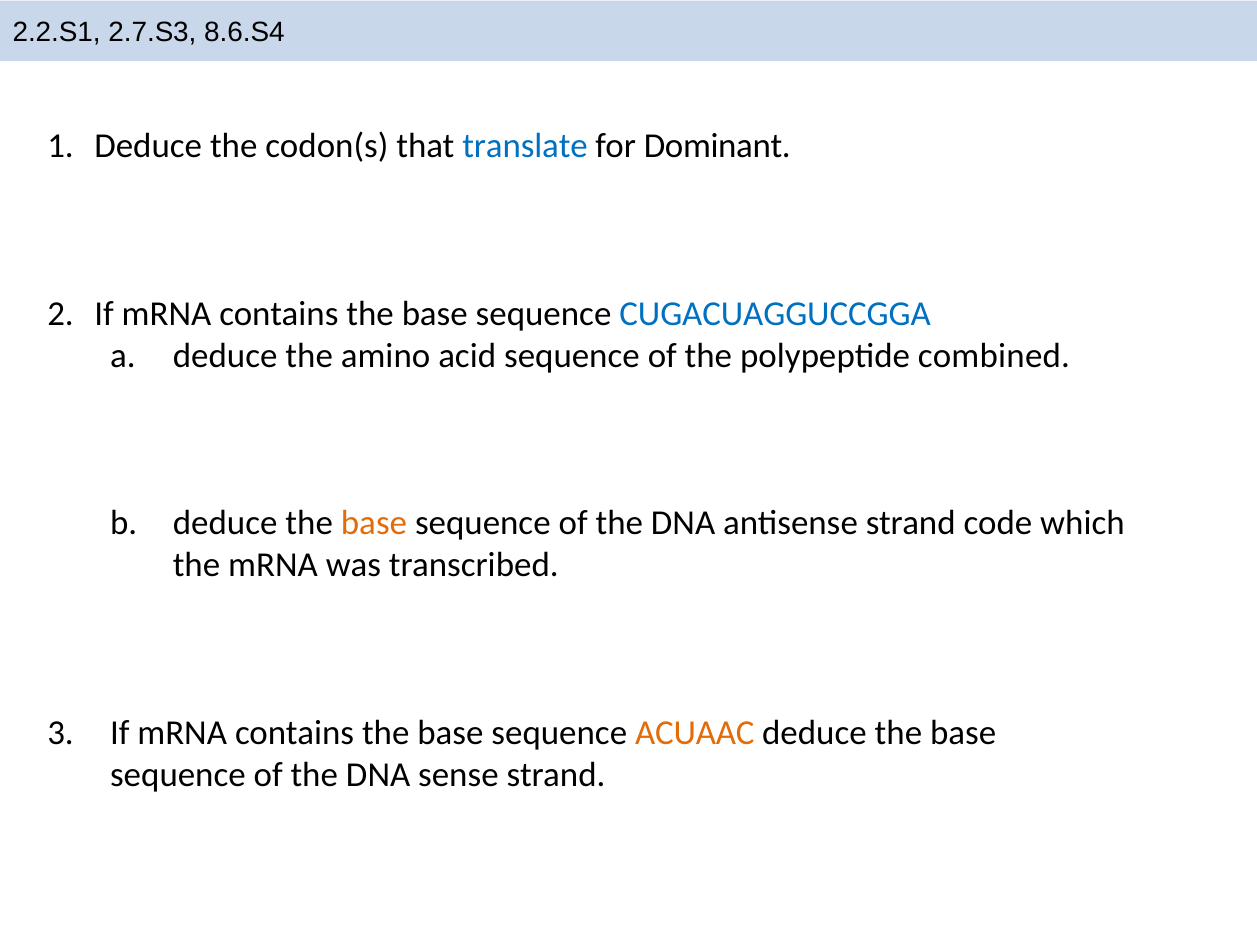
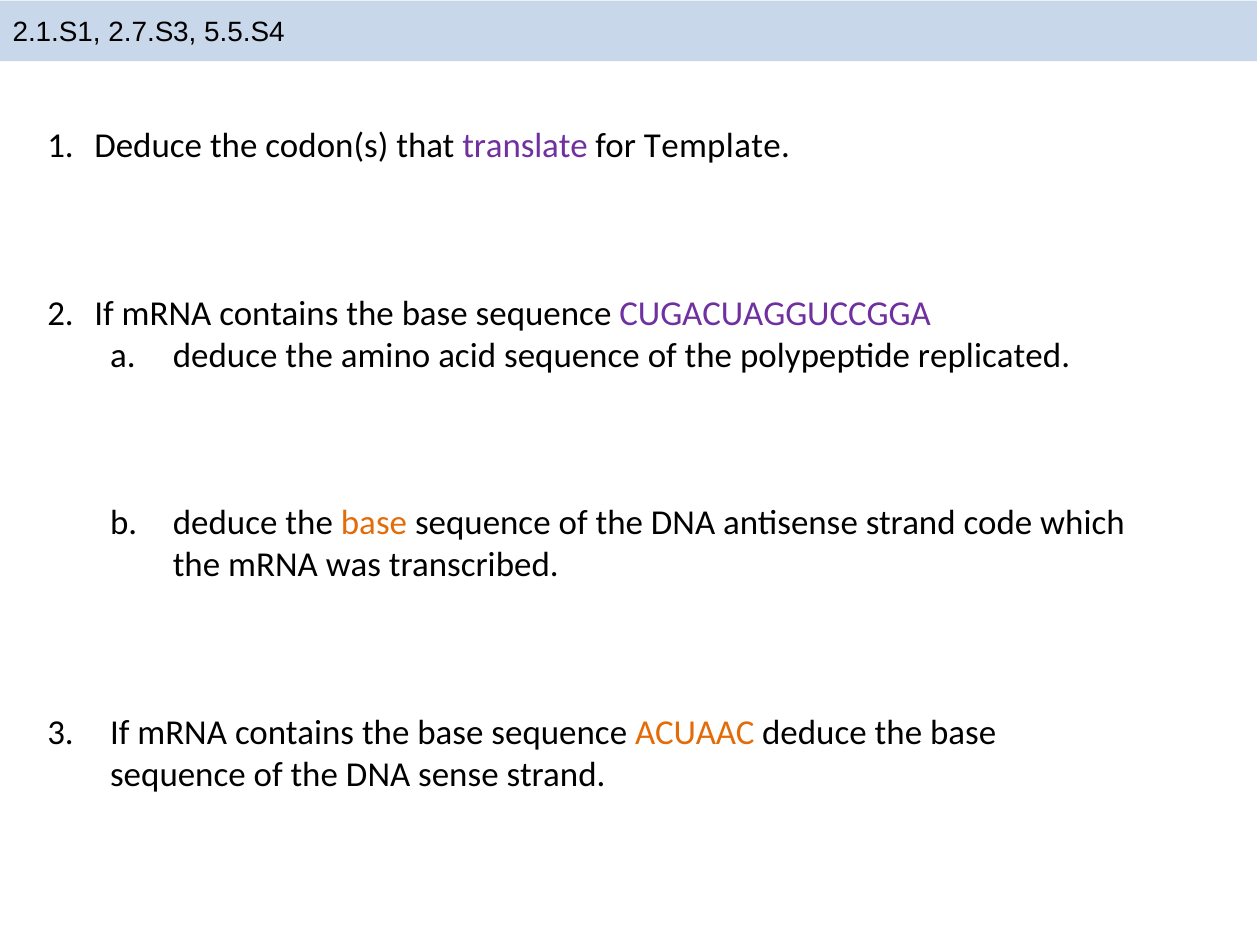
2.2.S1: 2.2.S1 -> 2.1.S1 (57, 33)
8.6.S4: 8.6.S4 -> 5.5.S4 (244, 33)
translate colour: blue -> purple (525, 146)
Dominant: Dominant -> Template (717, 146)
CUGACUAGGUCCGGA colour: blue -> purple (775, 314)
combined: combined -> replicated (994, 356)
